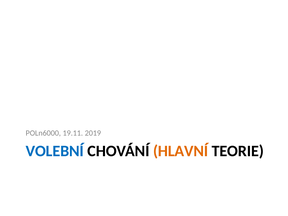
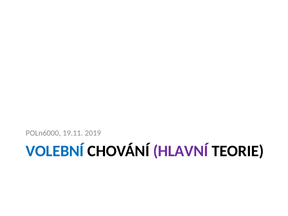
HLAVNÍ colour: orange -> purple (181, 151)
